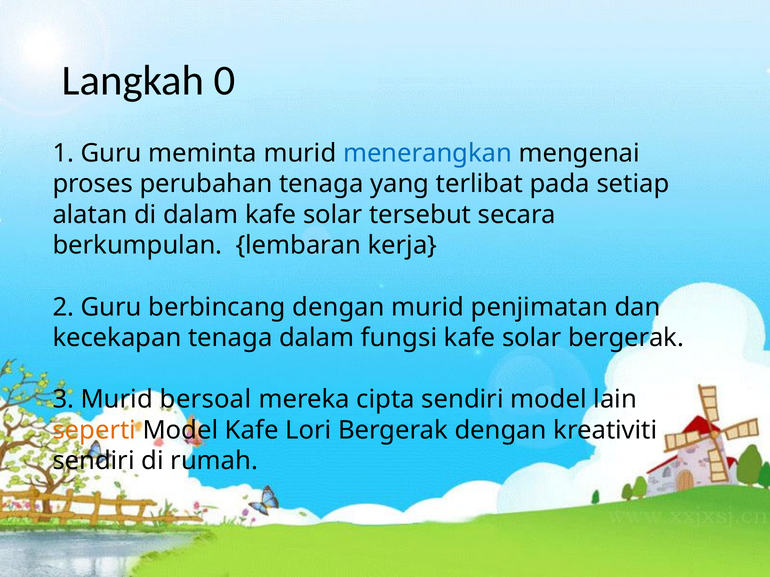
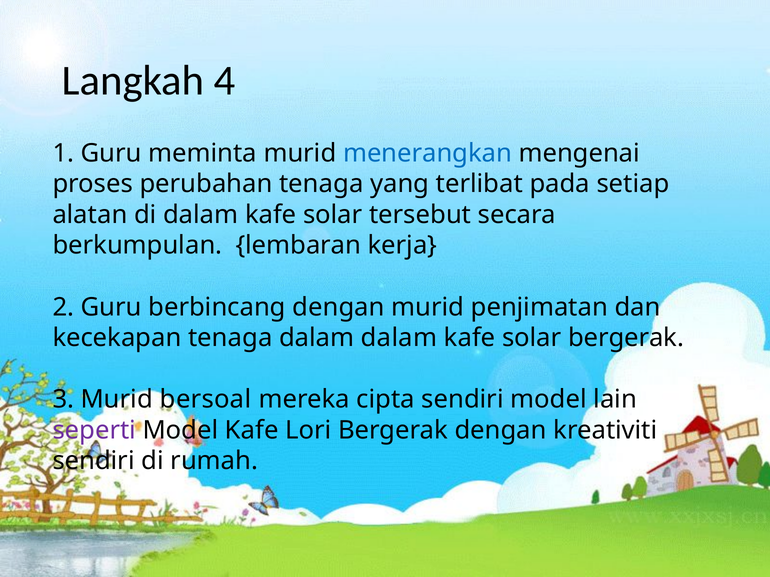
0: 0 -> 4 (225, 81)
dalam fungsi: fungsi -> dalam (399, 338)
seperti colour: orange -> purple (94, 431)
